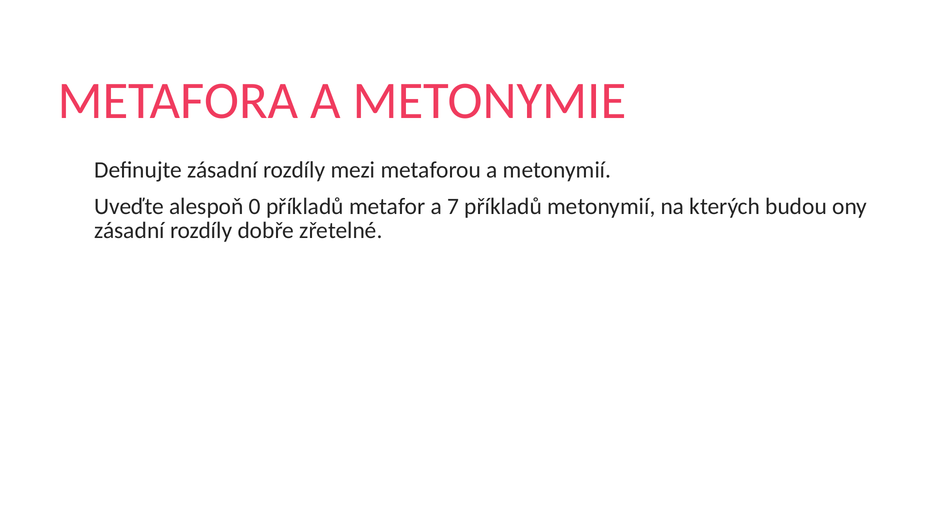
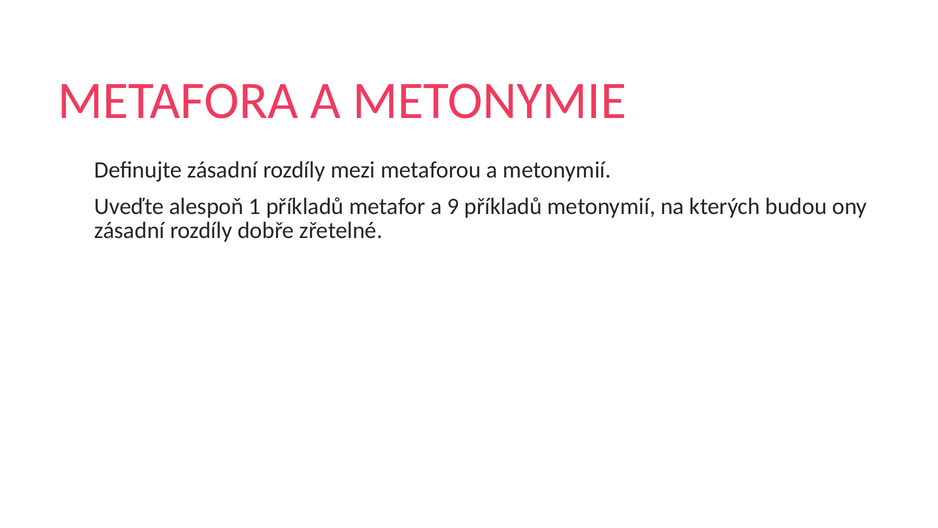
0: 0 -> 1 (255, 206)
7: 7 -> 9 (453, 206)
